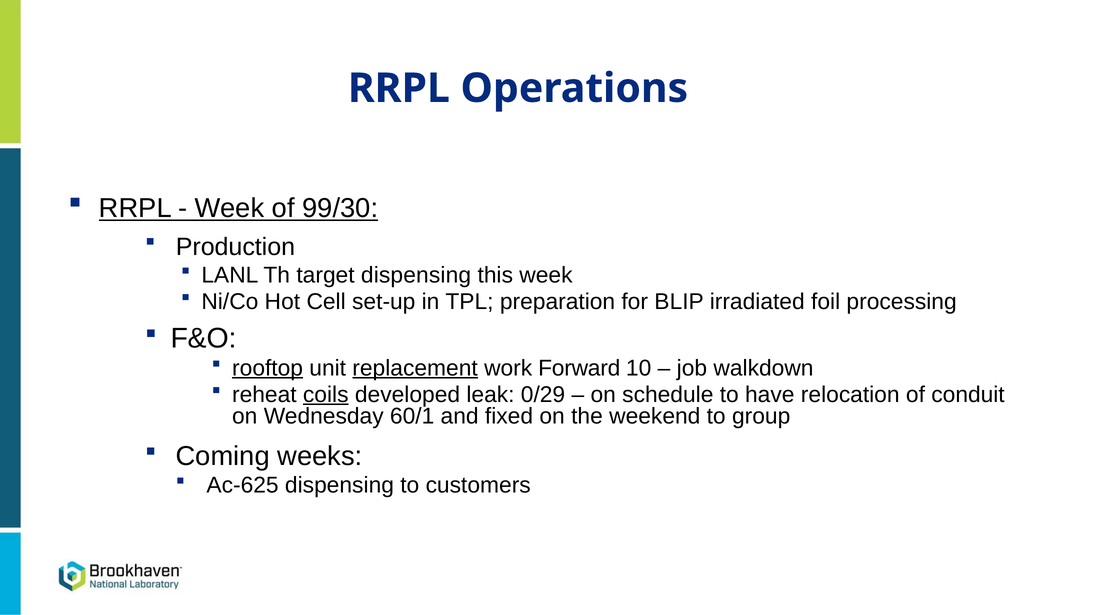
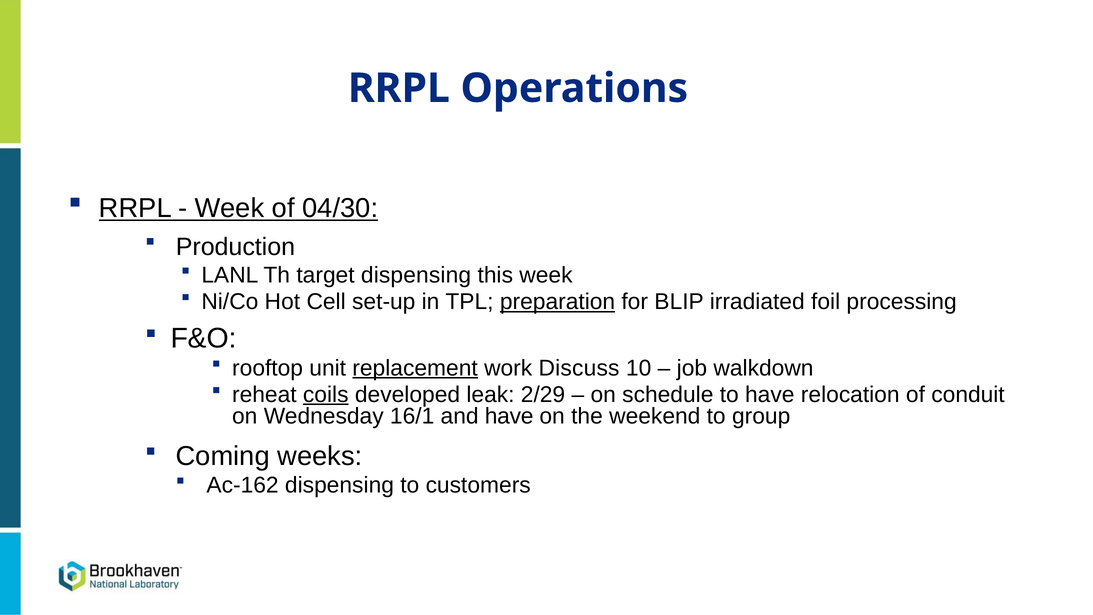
99/30: 99/30 -> 04/30 (340, 208)
preparation underline: none -> present (558, 302)
rooftop underline: present -> none (268, 368)
Forward: Forward -> Discuss (579, 368)
0/29: 0/29 -> 2/29 (543, 394)
60/1: 60/1 -> 16/1 (412, 416)
and fixed: fixed -> have (509, 416)
Ac-625: Ac-625 -> Ac-162 (243, 485)
